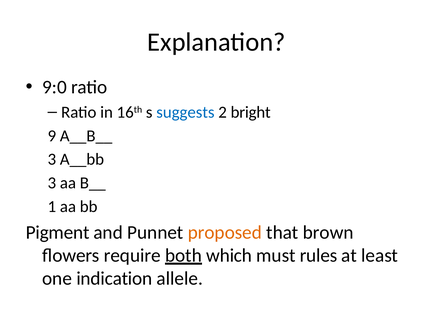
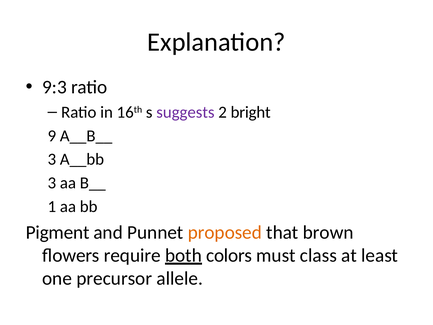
9:0: 9:0 -> 9:3 (55, 87)
suggests colour: blue -> purple (185, 112)
which: which -> colors (229, 255)
rules: rules -> class (318, 255)
indication: indication -> precursor (114, 278)
